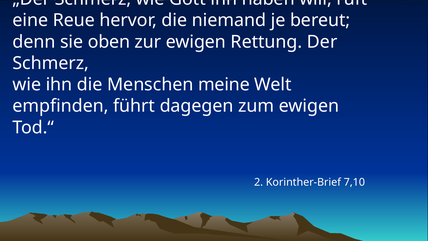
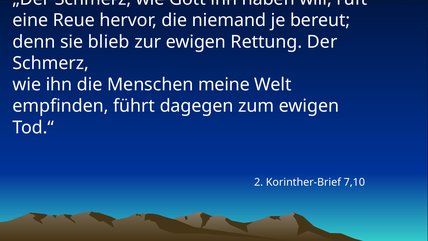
oben: oben -> blieb (109, 42)
